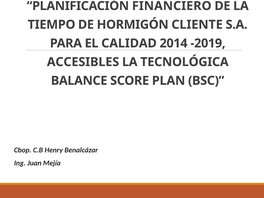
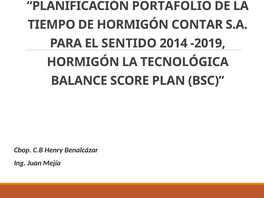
FINANCIERO: FINANCIERO -> PORTAFOLIO (172, 6)
CLIENTE: CLIENTE -> CONTAR (197, 25)
CALIDAD: CALIDAD -> SENTIDO (129, 43)
ACCESIBLES: ACCESIBLES -> HORMIGÓN (83, 62)
